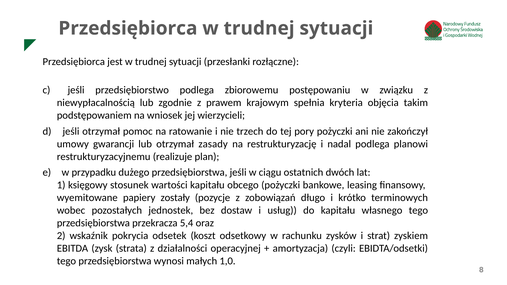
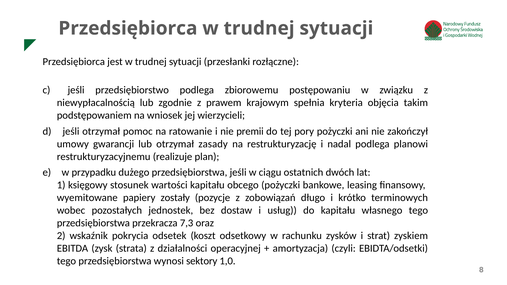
trzech: trzech -> premii (250, 131)
5,4: 5,4 -> 7,3 (187, 223)
małych: małych -> sektory (202, 261)
